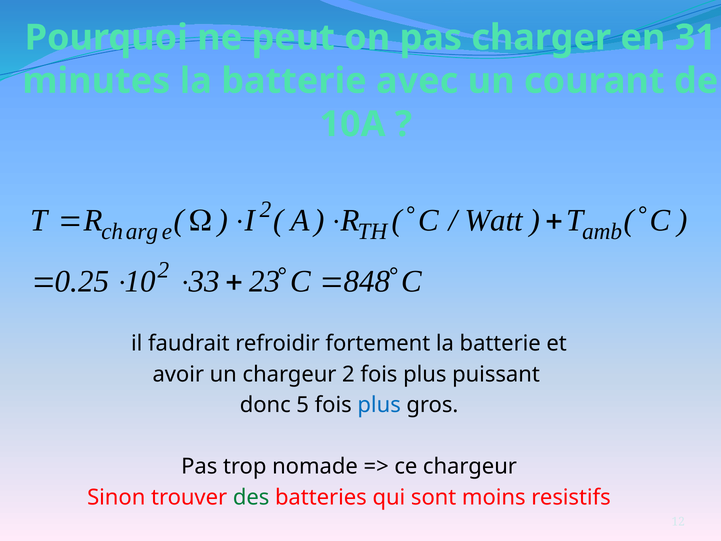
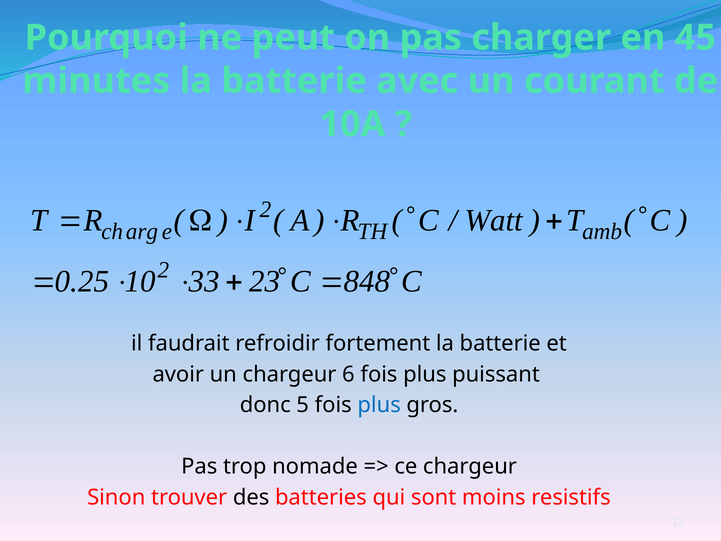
31: 31 -> 45 (695, 38)
chargeur 2: 2 -> 6 (348, 374)
des colour: green -> black (251, 497)
